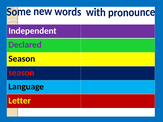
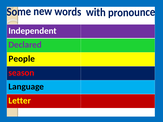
Season: Season -> People (22, 59)
